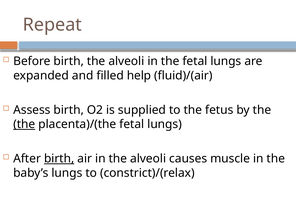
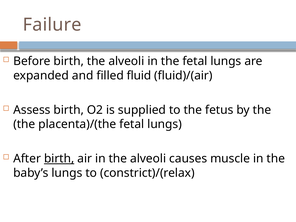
Repeat: Repeat -> Failure (52, 25)
help: help -> fluid (139, 76)
the underline: present -> none (24, 124)
